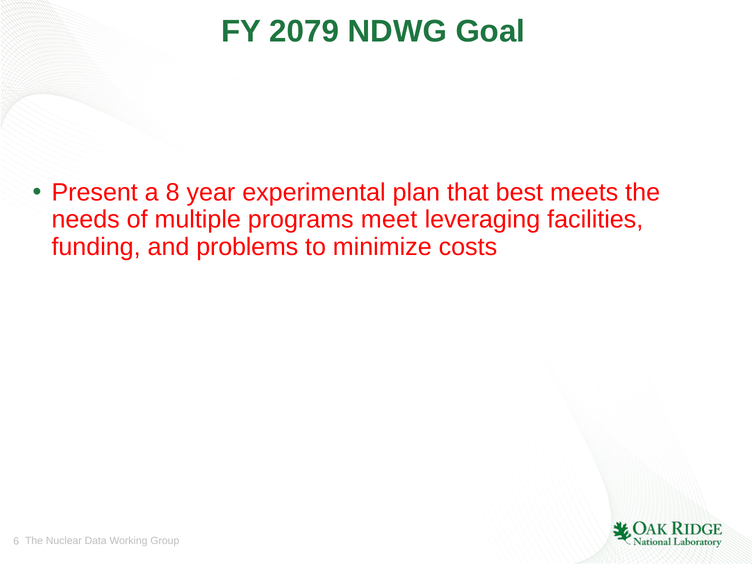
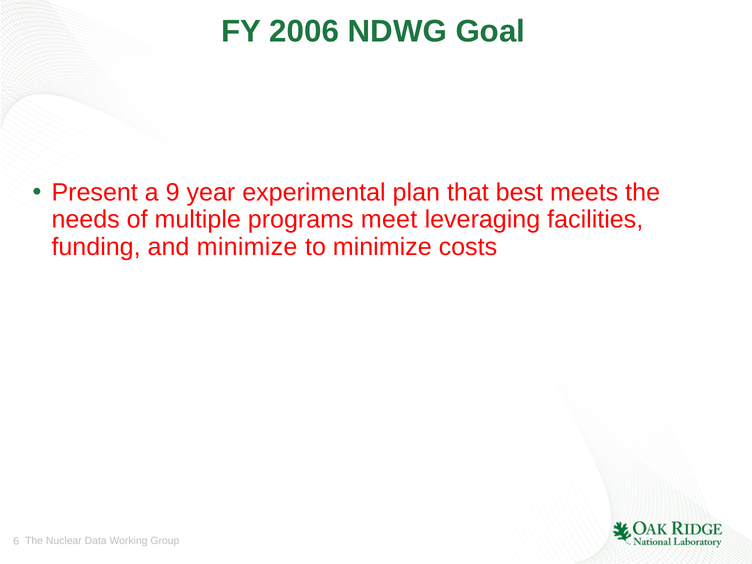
2079: 2079 -> 2006 (304, 32)
8: 8 -> 9 (173, 193)
and problems: problems -> minimize (247, 247)
